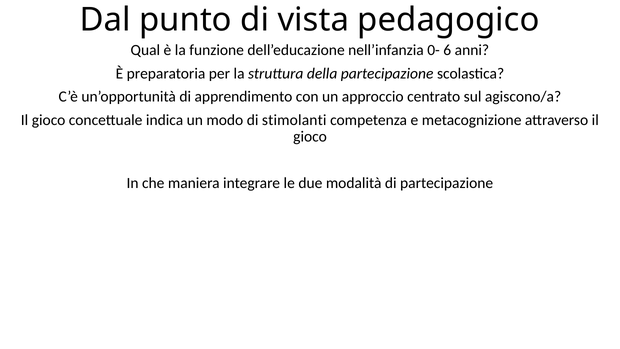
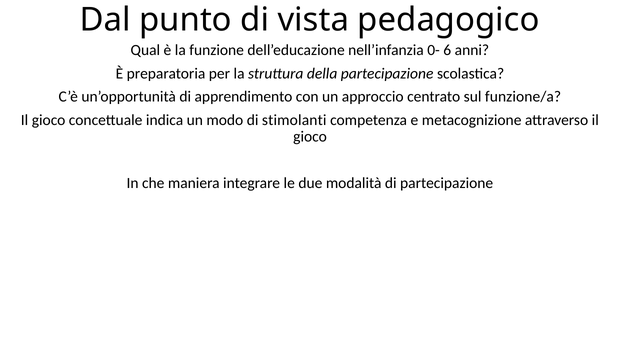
agiscono/a: agiscono/a -> funzione/a (523, 97)
